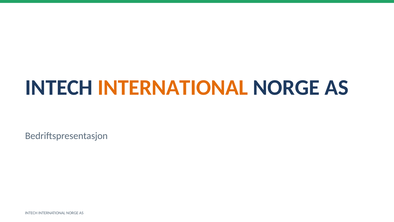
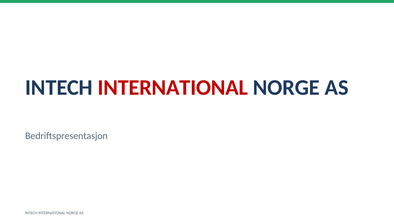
INTERNATIONAL colour: orange -> red (173, 87)
